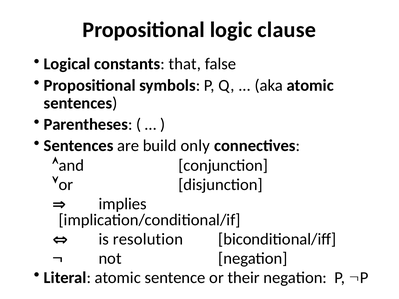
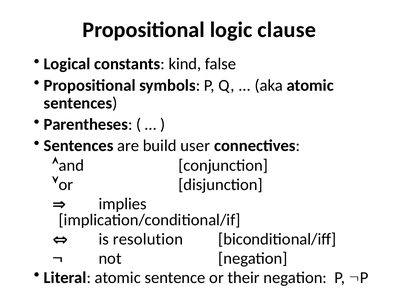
that: that -> kind (185, 64)
only: only -> user (195, 146)
